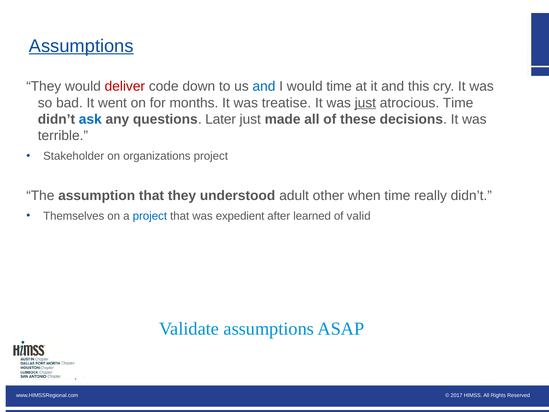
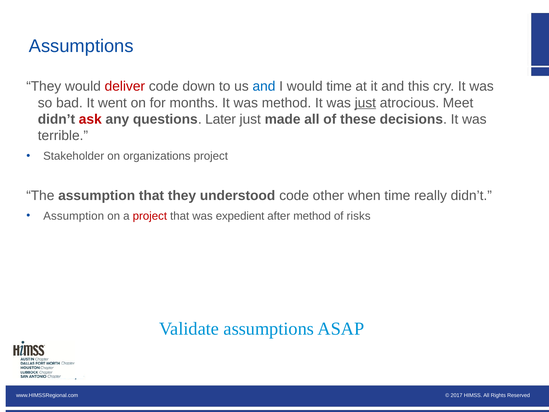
Assumptions underline: present -> none (81, 46)
was treatise: treatise -> method (287, 103)
atrocious Time: Time -> Meet (458, 103)
ask colour: blue -> red (90, 119)
understood adult: adult -> code (294, 196)
Themselves: Themselves -> Assumption (74, 216)
project colour: blue -> red (150, 216)
after learned: learned -> method (312, 216)
valid: valid -> risks (359, 216)
